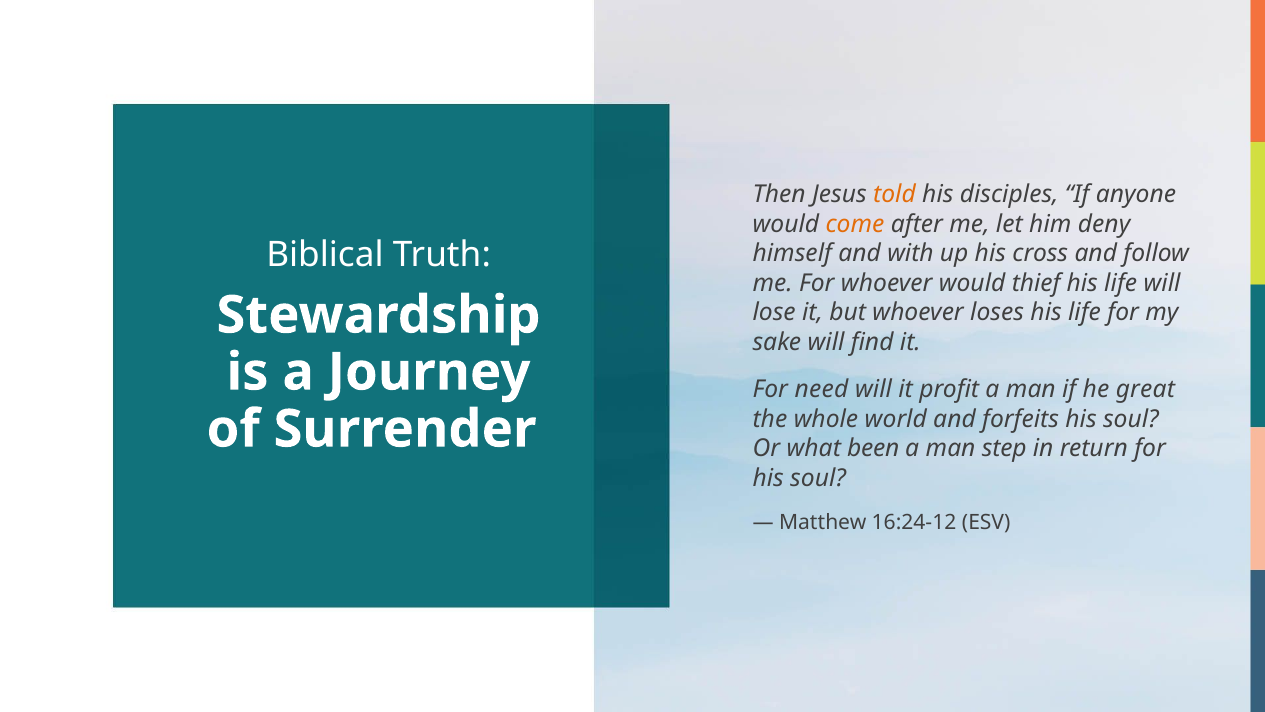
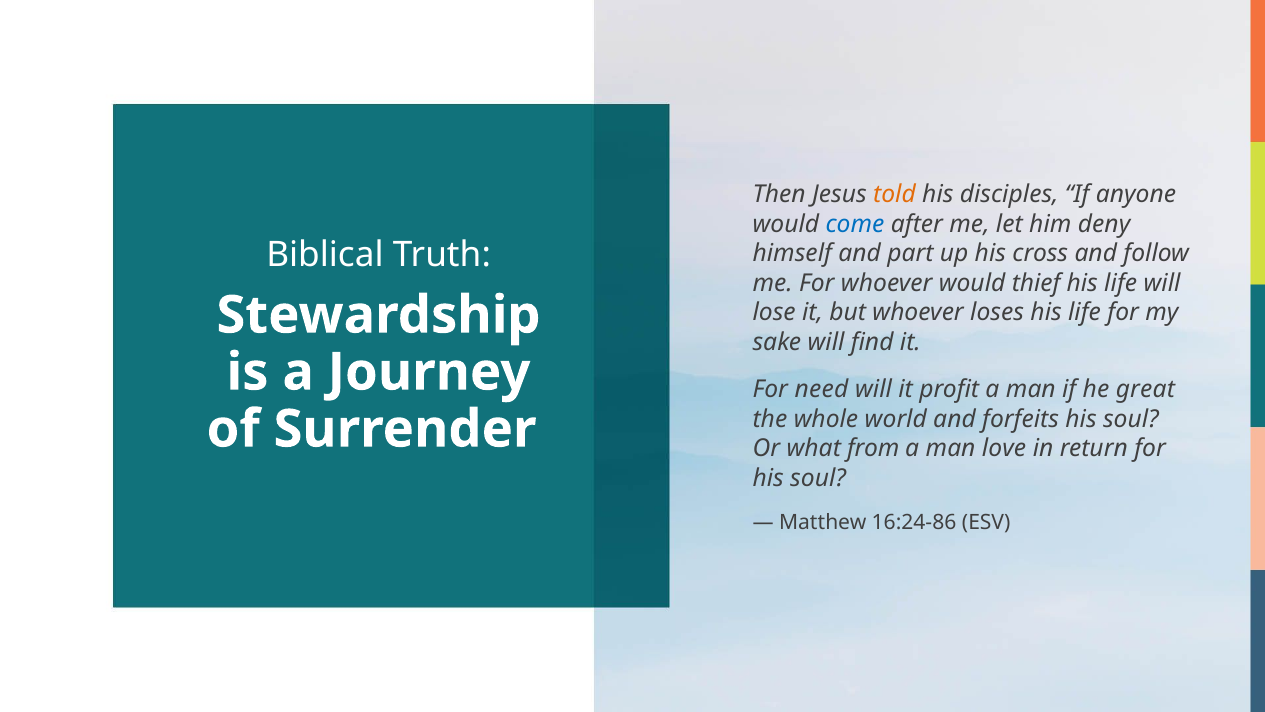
come colour: orange -> blue (855, 224)
with: with -> part (910, 253)
been: been -> from (873, 448)
step: step -> love (1004, 448)
16:24-12: 16:24-12 -> 16:24-86 (914, 522)
